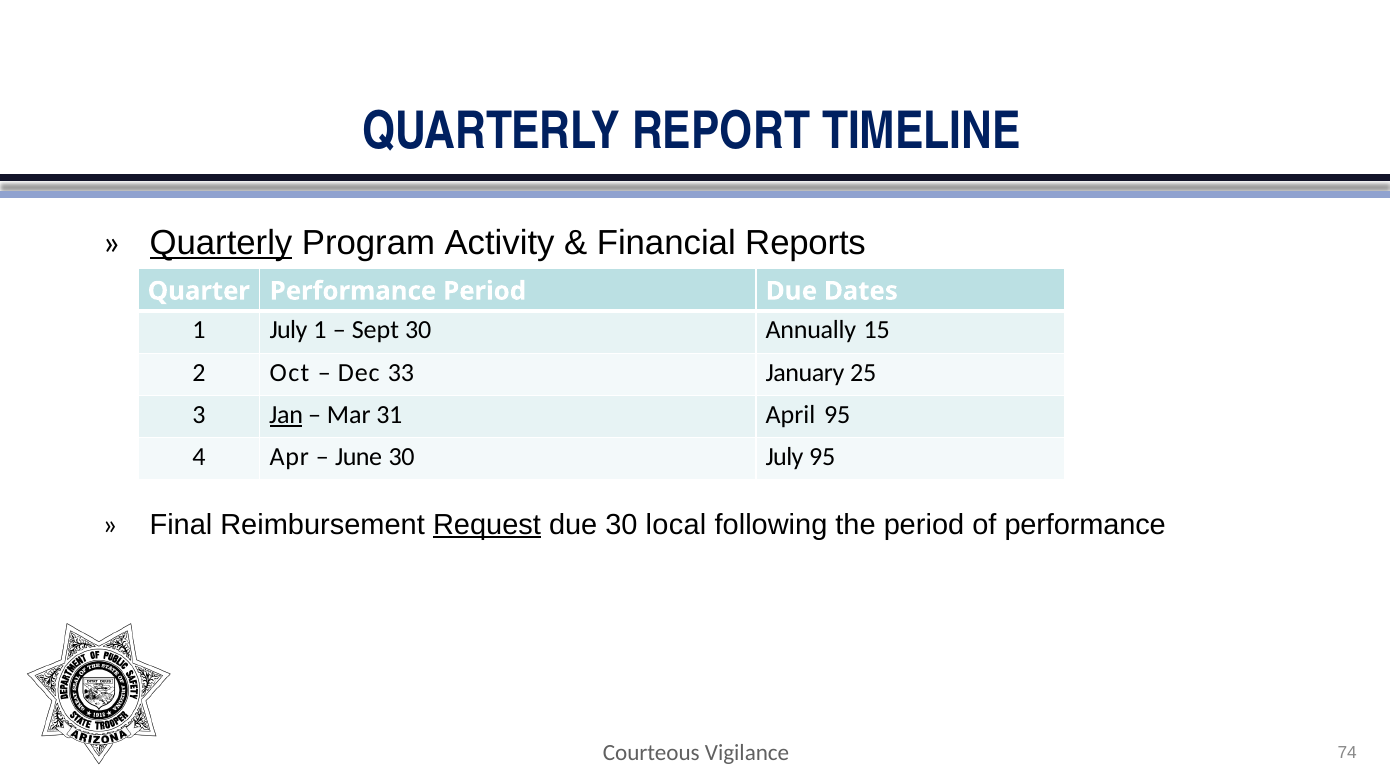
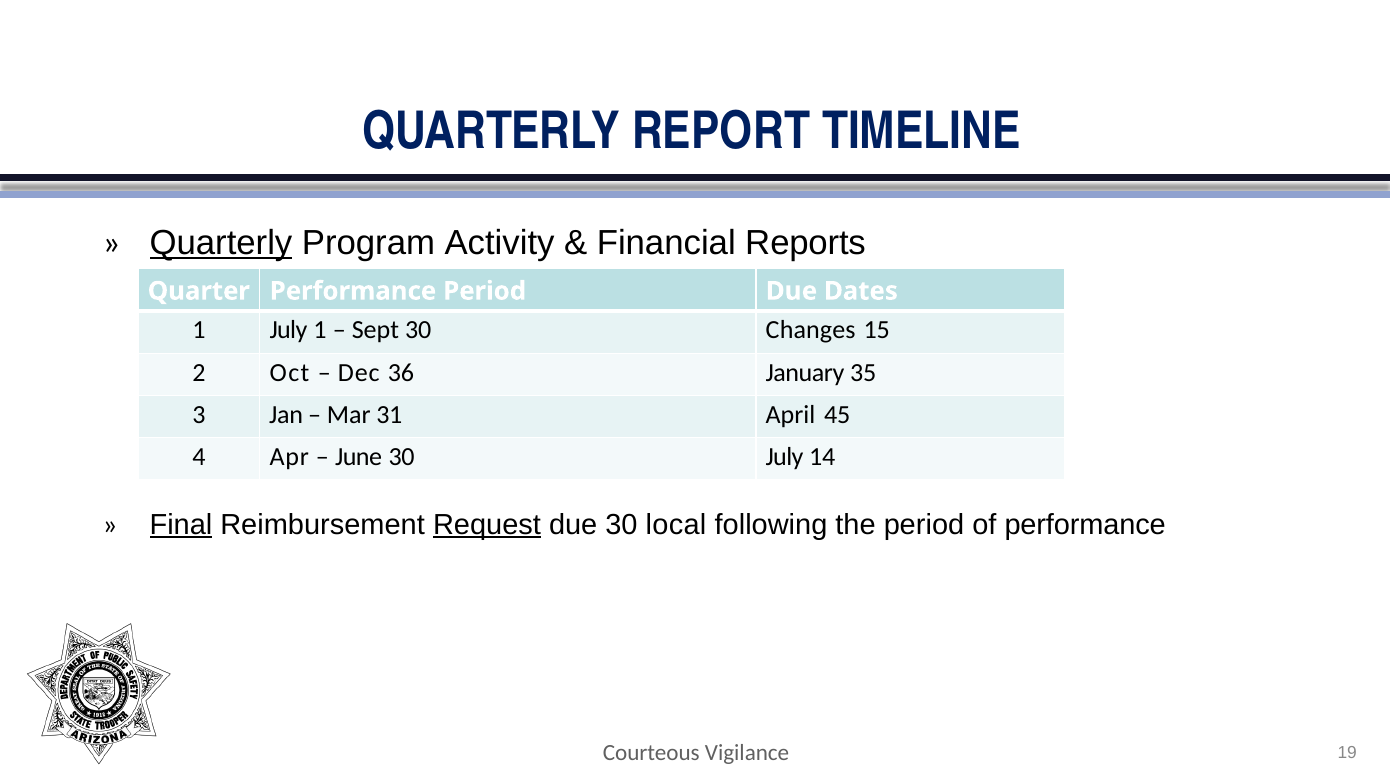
Annually: Annually -> Changes (811, 330)
33: 33 -> 36 (401, 373)
25: 25 -> 35 (863, 373)
Jan underline: present -> none (286, 415)
April 95: 95 -> 45 (837, 415)
July 95: 95 -> 14 (822, 457)
Final underline: none -> present (181, 525)
74: 74 -> 19 (1347, 753)
